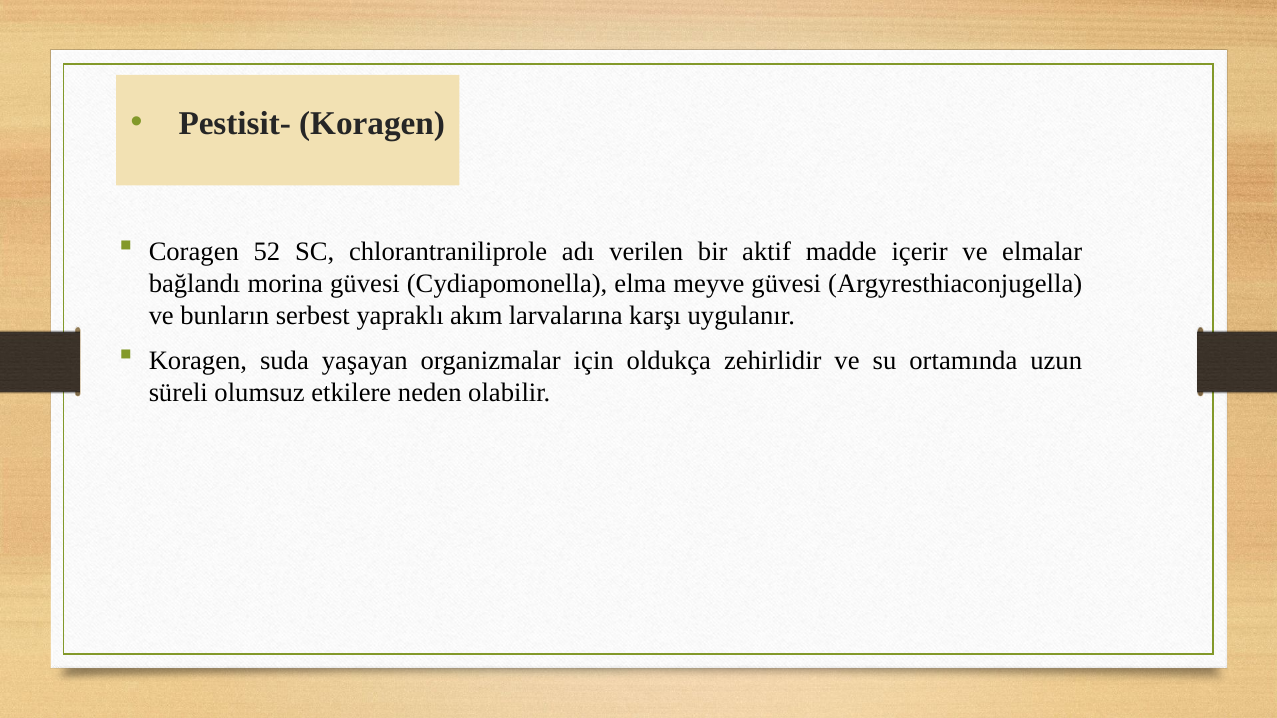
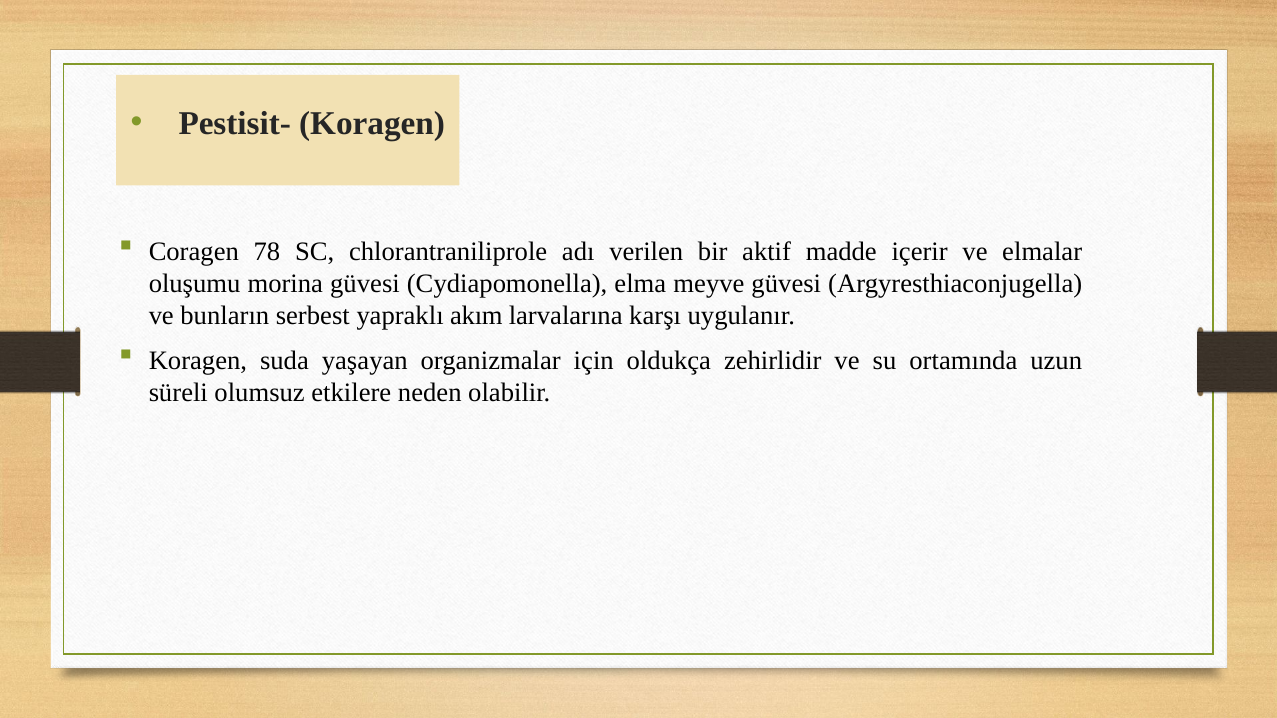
52: 52 -> 78 (267, 252)
bağlandı: bağlandı -> oluşumu (195, 284)
